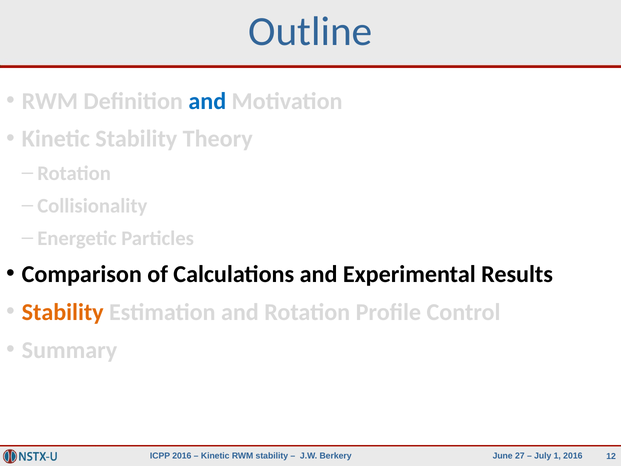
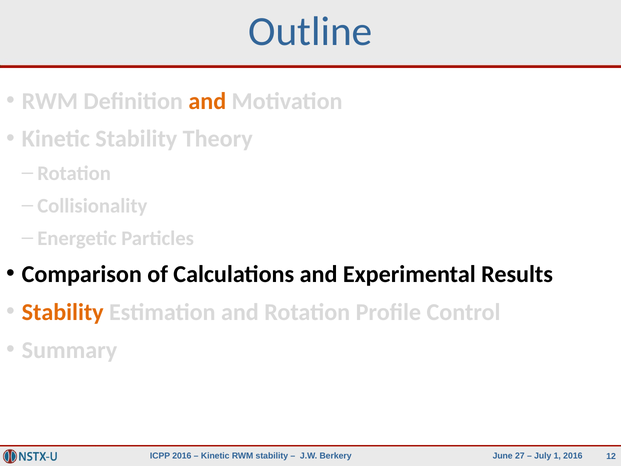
and colour: blue -> orange (207, 101)
